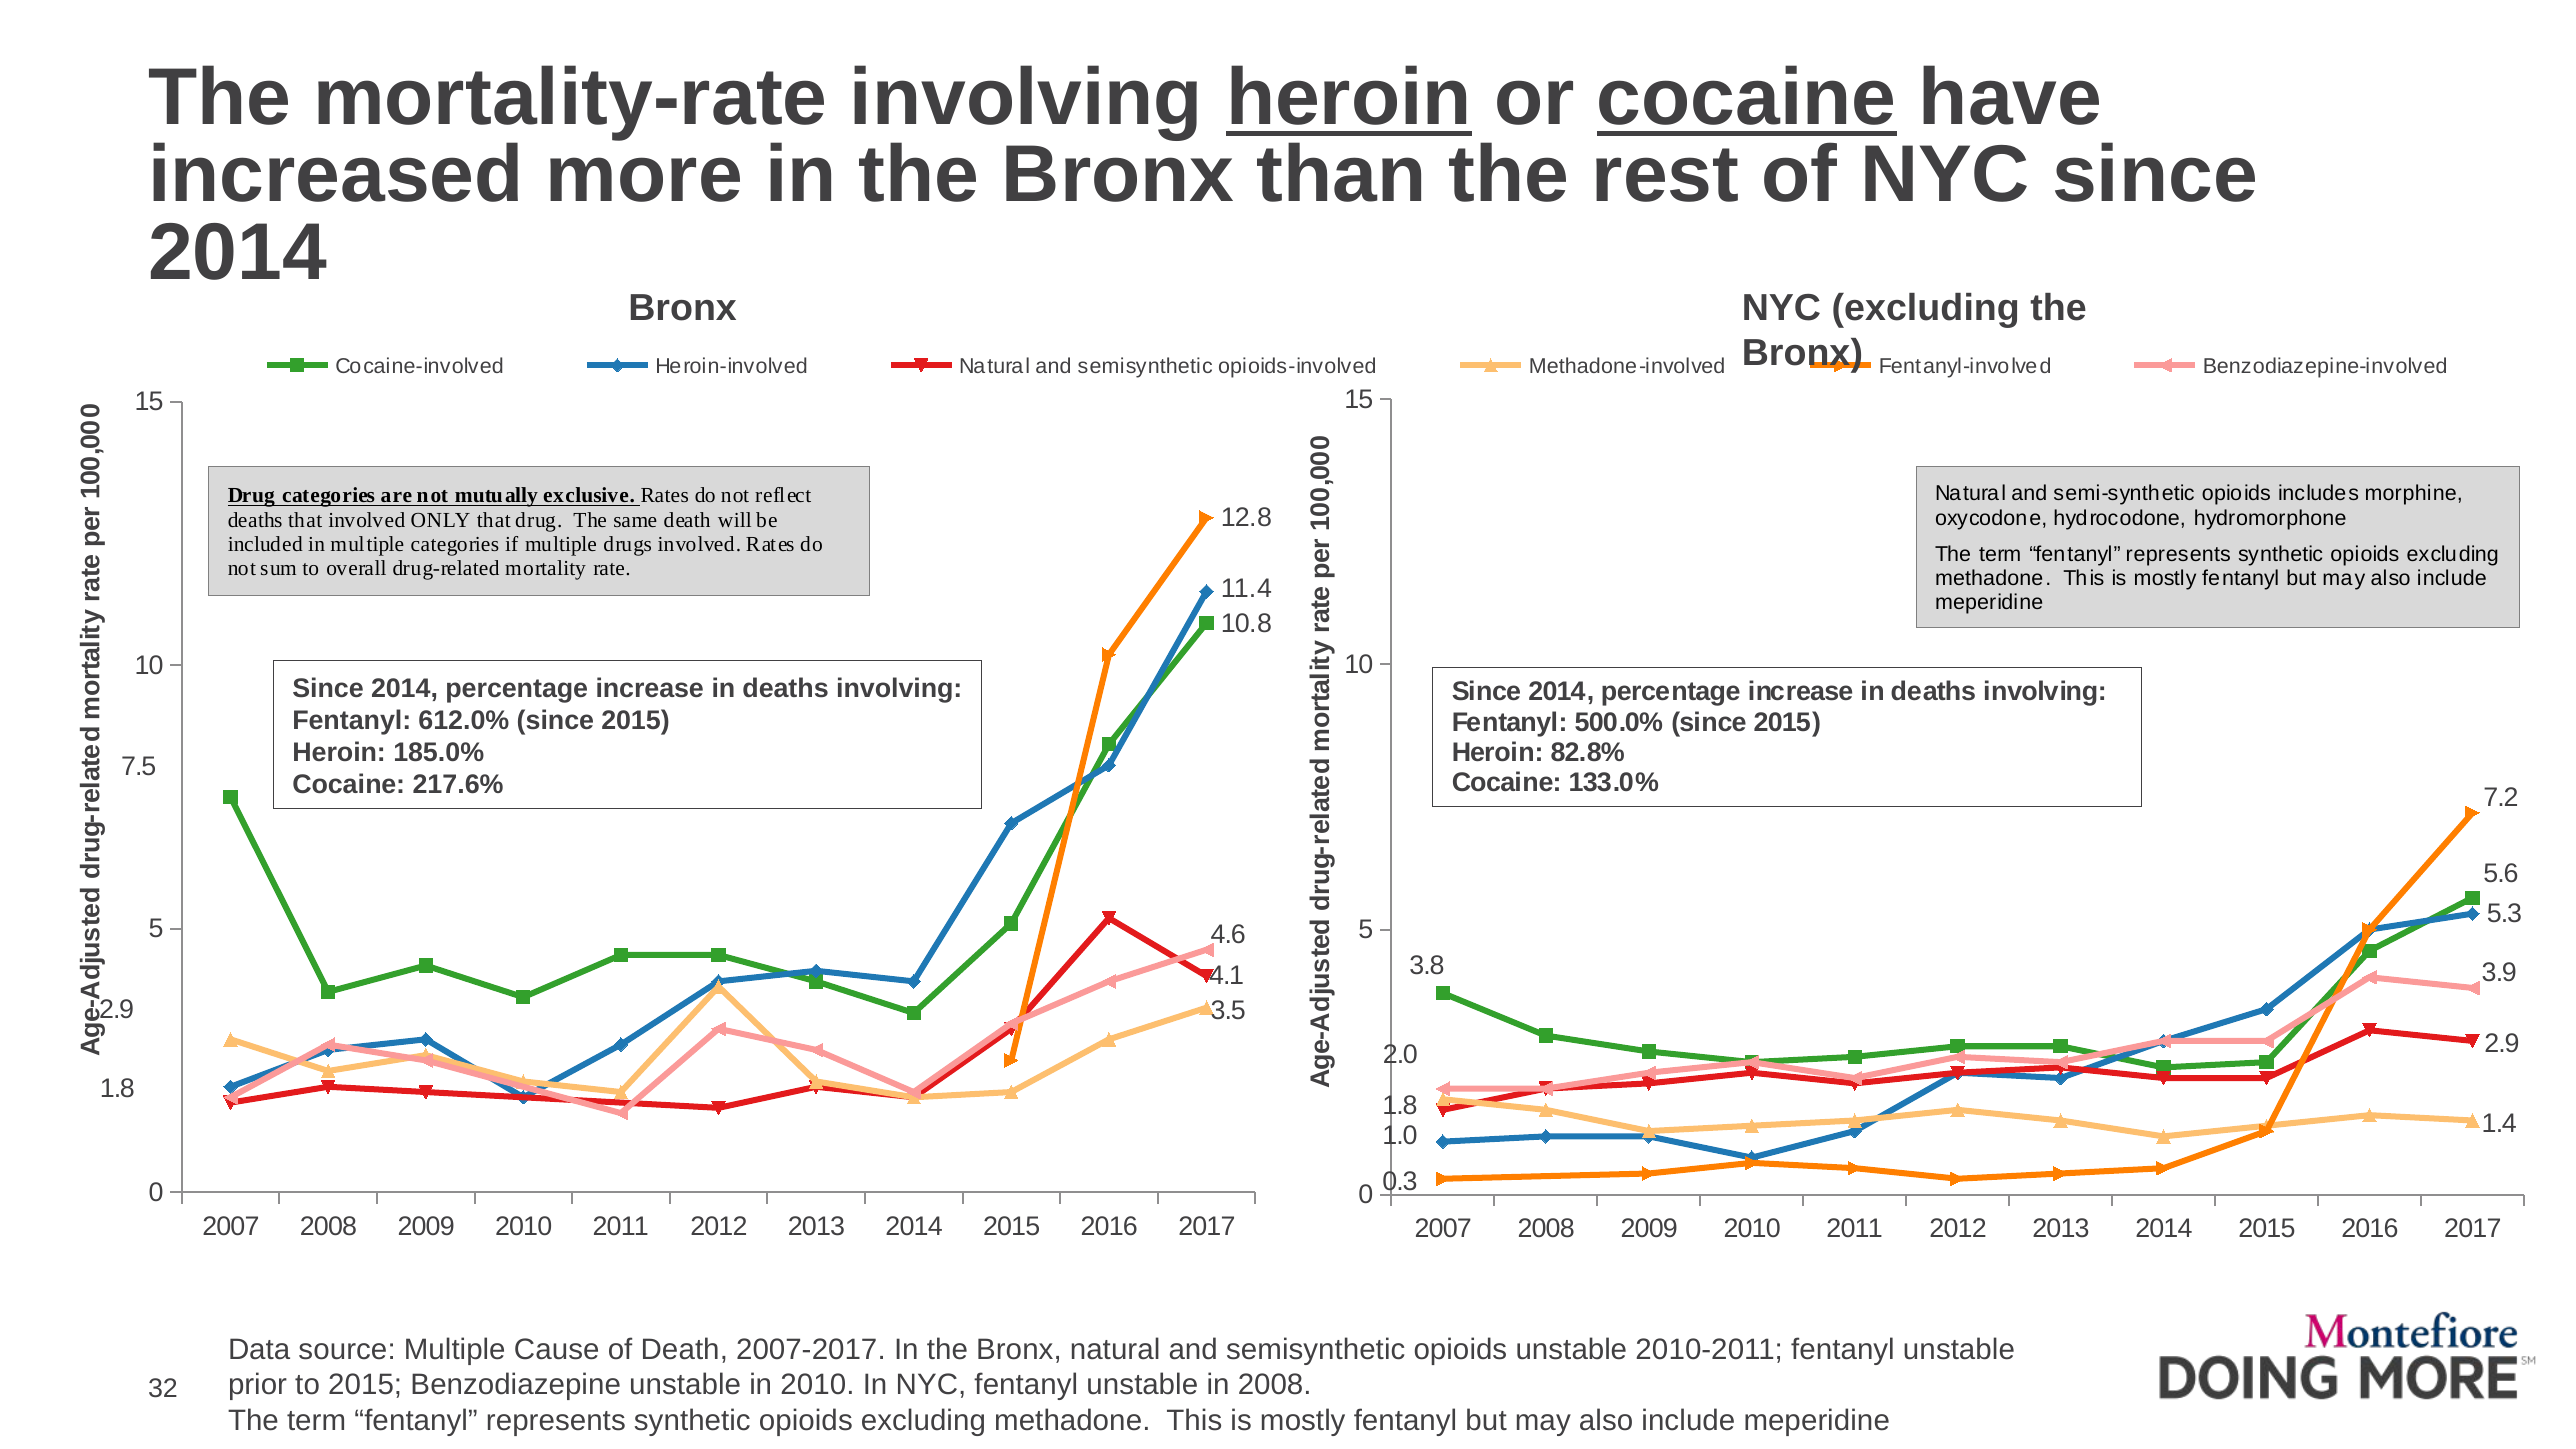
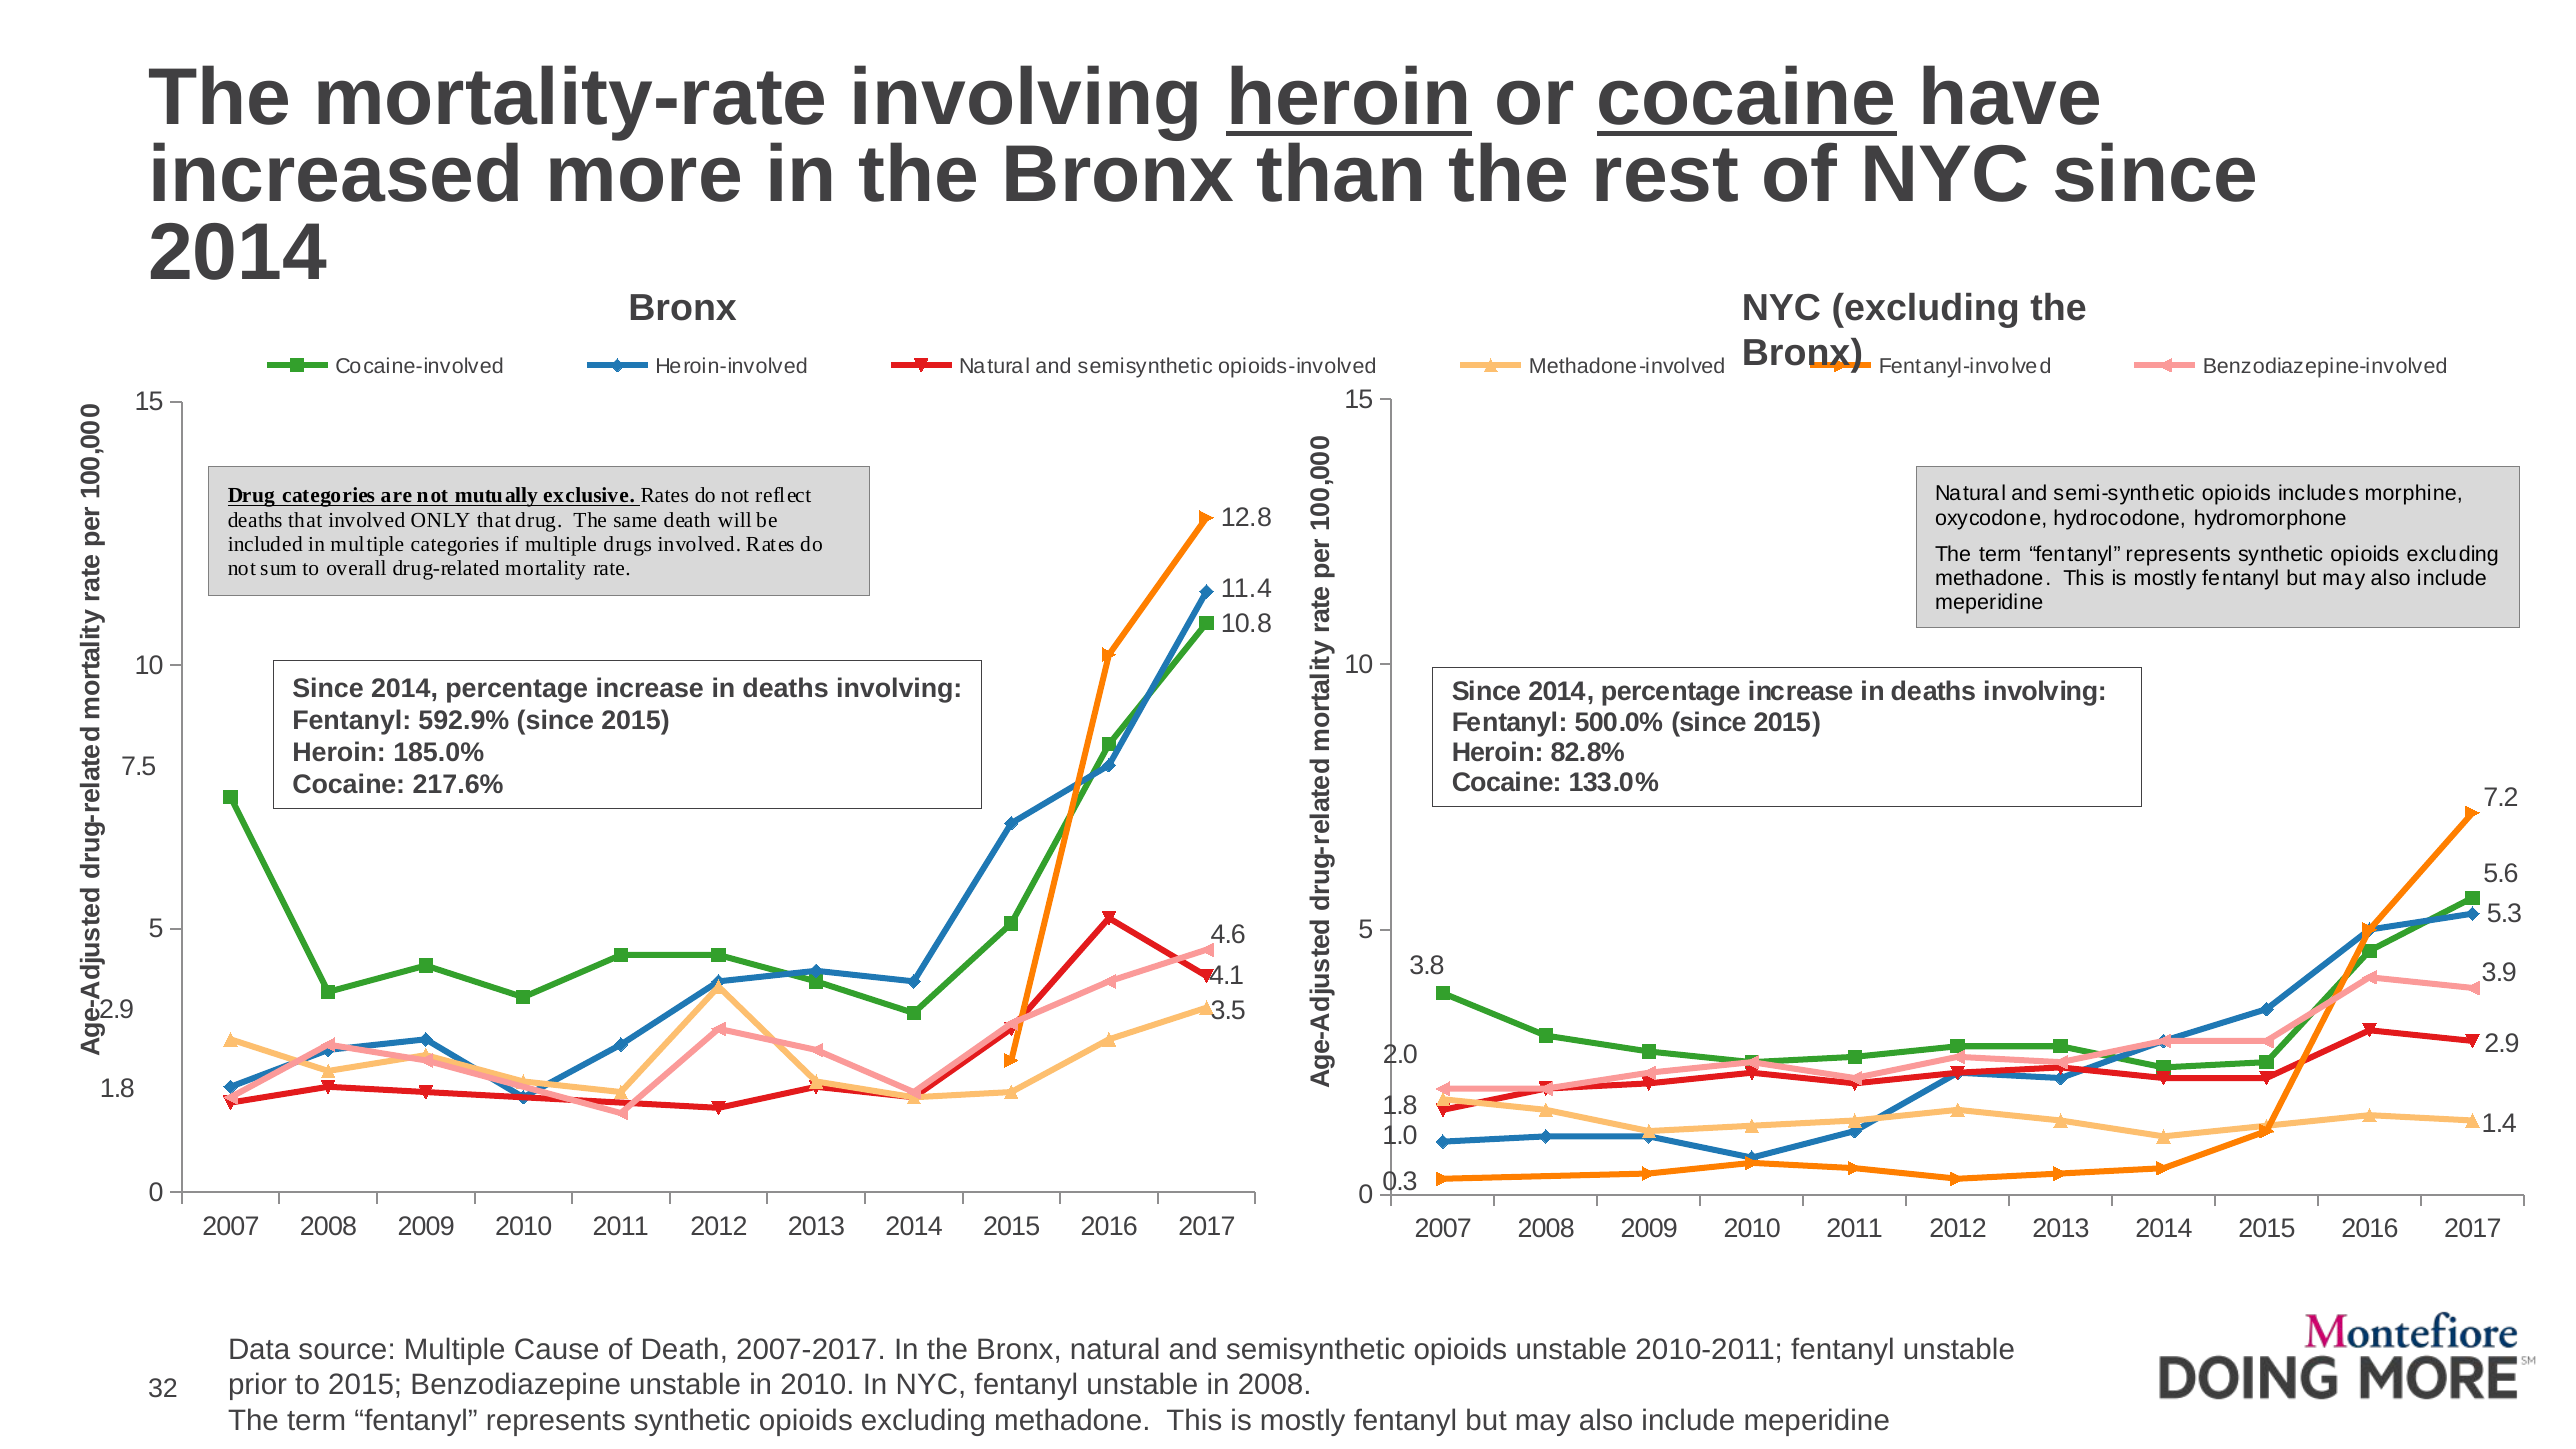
612.0%: 612.0% -> 592.9% (464, 721)
